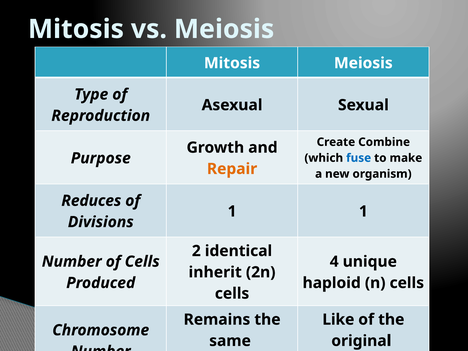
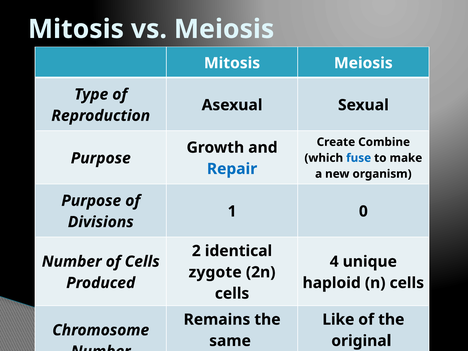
Repair colour: orange -> blue (232, 169)
Reduces: Reduces -> Purpose (91, 201)
1 1: 1 -> 0 (363, 211)
inherit: inherit -> zygote (215, 272)
